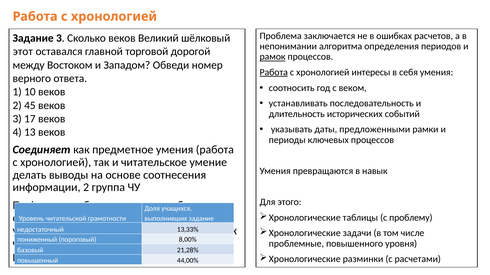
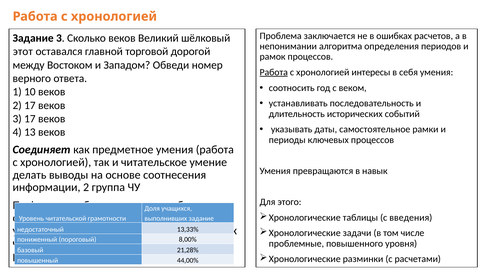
рамок underline: present -> none (273, 57)
2 45: 45 -> 17 (30, 106)
предложенными: предложенными -> самостоятельное (375, 130)
проблему: проблему -> введения (411, 218)
